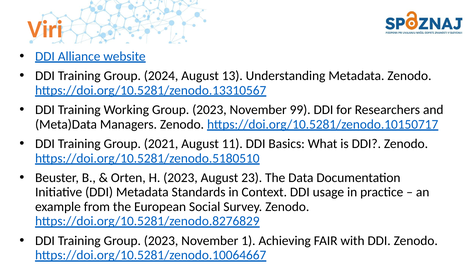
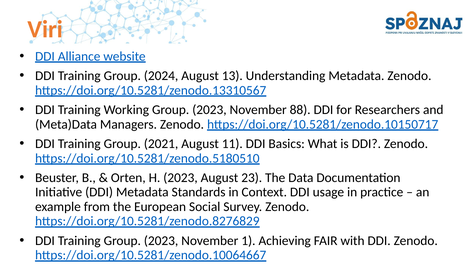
99: 99 -> 88 (300, 110)
